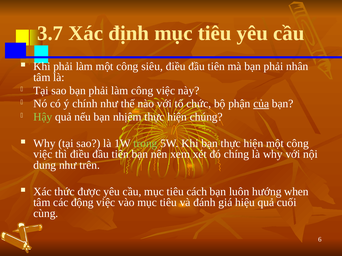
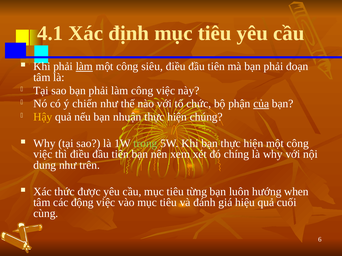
3.7: 3.7 -> 4.1 (50, 33)
làm underline: none -> present (84, 67)
nhân: nhân -> đoạn (297, 67)
chính: chính -> chiến (85, 104)
Hậy colour: light green -> yellow (43, 117)
nhịêm: nhịêm -> nhuận (127, 117)
cách: cách -> từng (197, 192)
